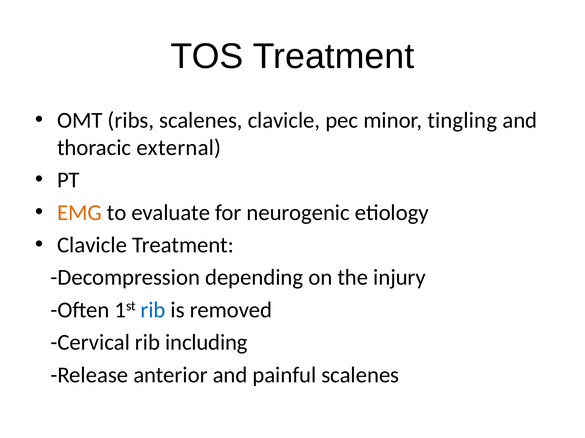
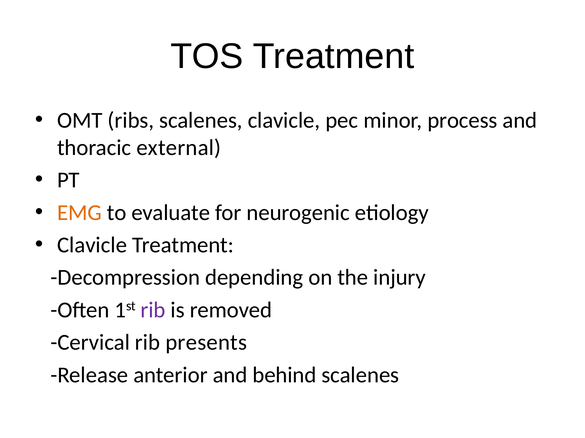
tingling: tingling -> process (462, 121)
rib colour: blue -> purple (153, 310)
including: including -> presents (206, 343)
painful: painful -> behind (285, 376)
